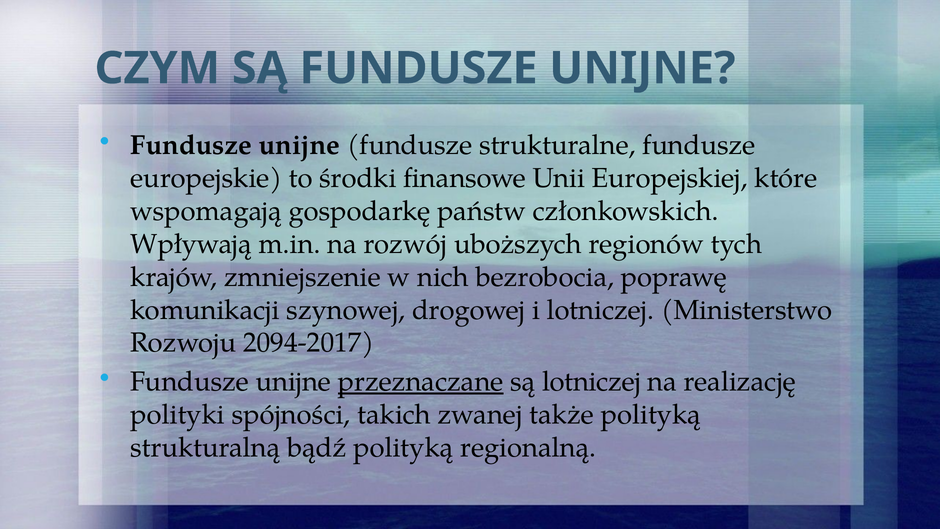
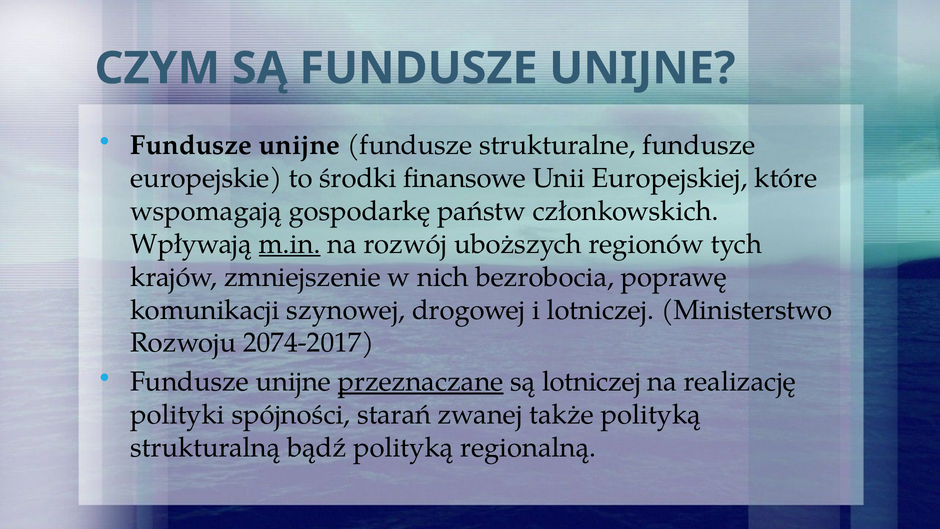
m.in underline: none -> present (290, 244)
2094-2017: 2094-2017 -> 2074-2017 (309, 343)
takich: takich -> starań (394, 414)
